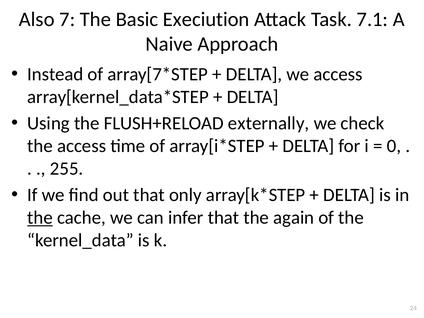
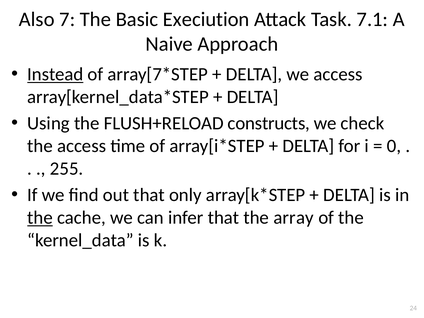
Instead underline: none -> present (55, 74)
externally: externally -> constructs (269, 123)
again: again -> array (294, 218)
